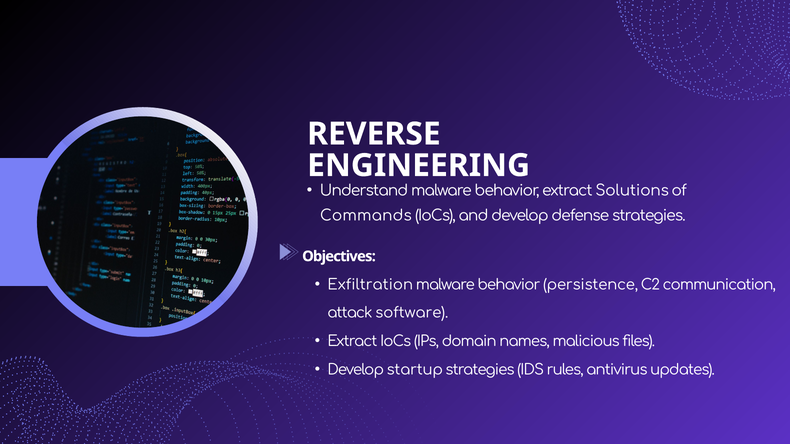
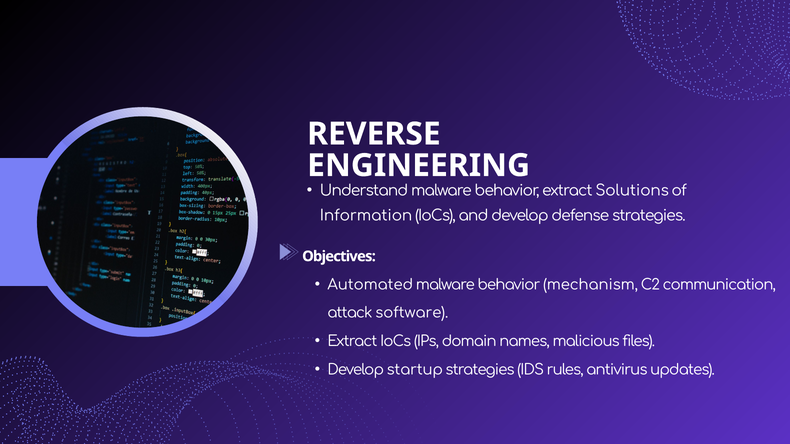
Commands: Commands -> Information (366, 216)
Exfiltration: Exfiltration -> Automated (370, 285)
persistence: persistence -> mechanism (591, 285)
